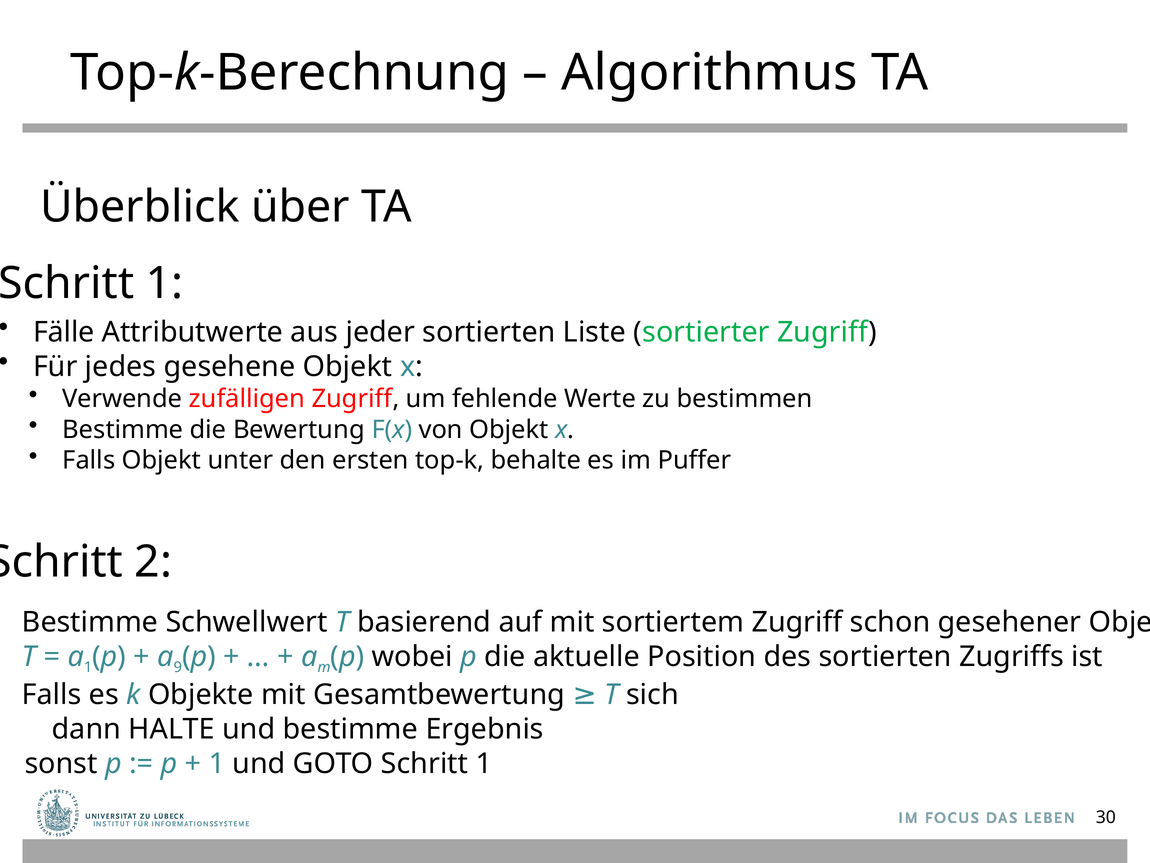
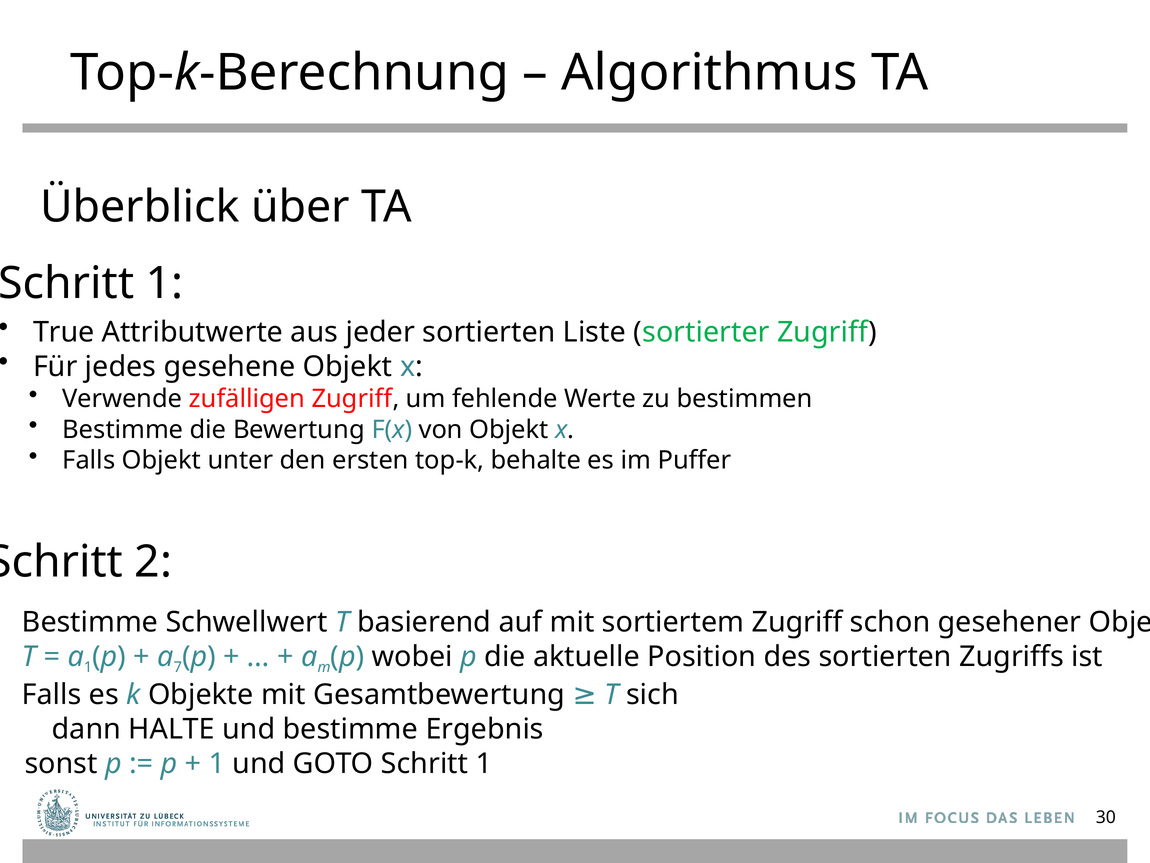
Fälle: Fälle -> True (64, 332)
9: 9 -> 7 (178, 667)
